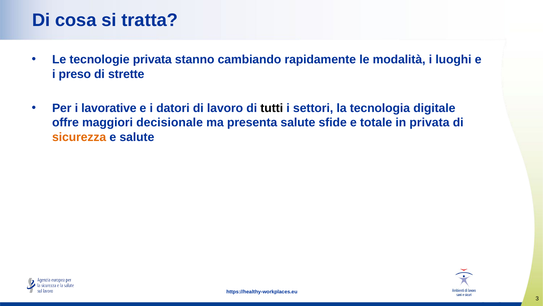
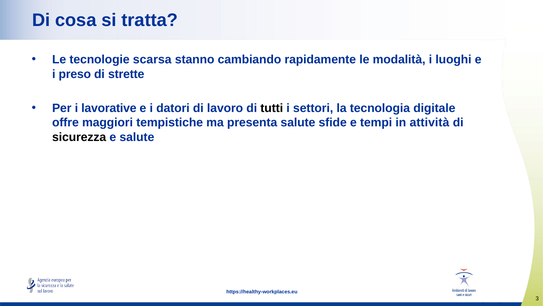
tecnologie privata: privata -> scarsa (152, 59)
decisionale: decisionale -> tempistiche (170, 122)
totale: totale -> tempi (376, 122)
in privata: privata -> attività (429, 122)
sicurezza colour: orange -> black (79, 137)
